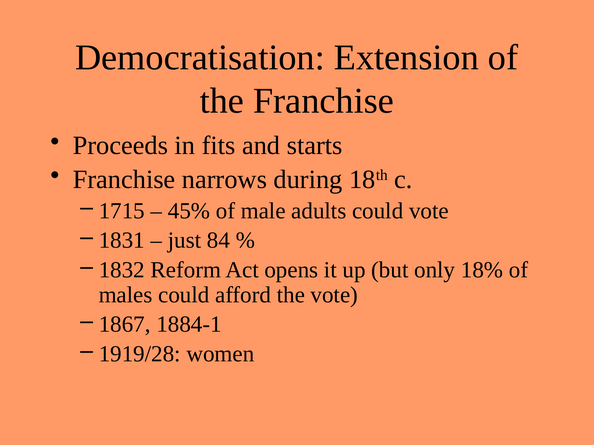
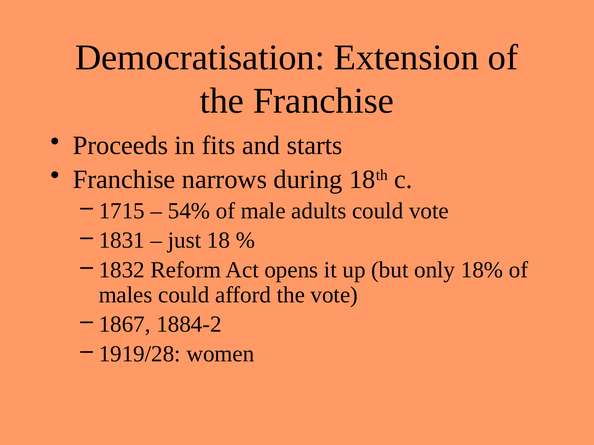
45%: 45% -> 54% (189, 211)
84: 84 -> 18 (218, 241)
1884-1: 1884-1 -> 1884-2 (189, 325)
